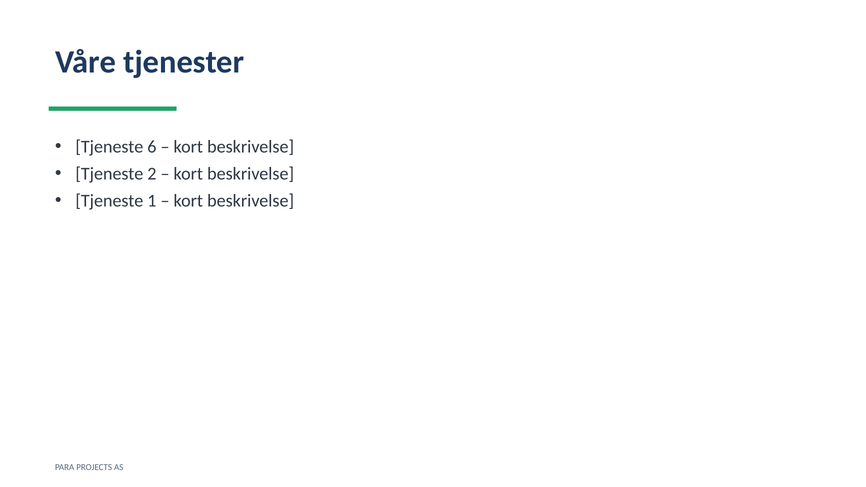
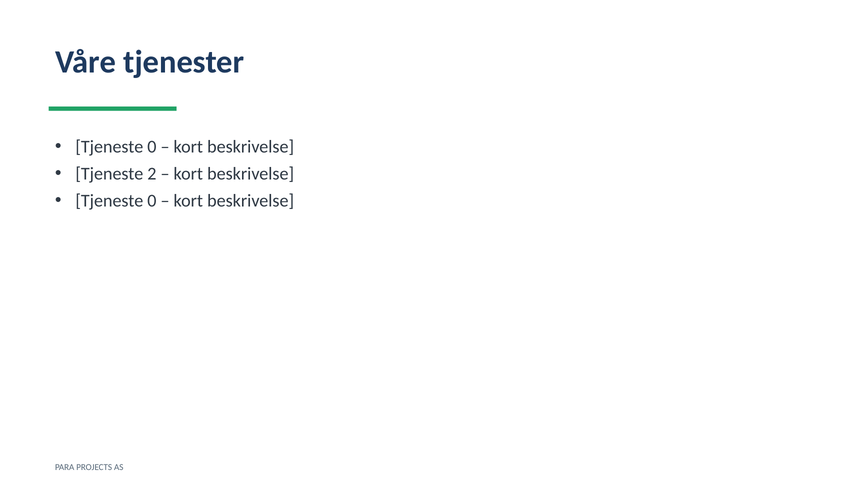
6: 6 -> 0 (152, 147)
1: 1 -> 0 (152, 201)
